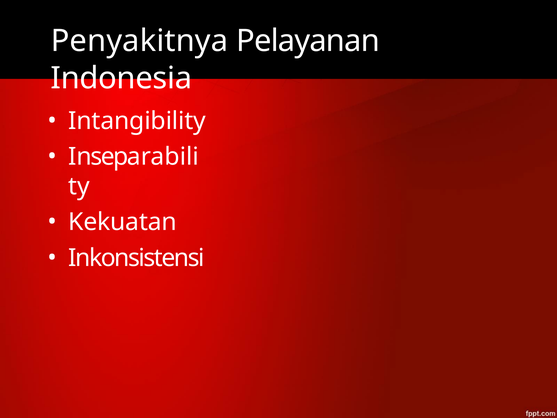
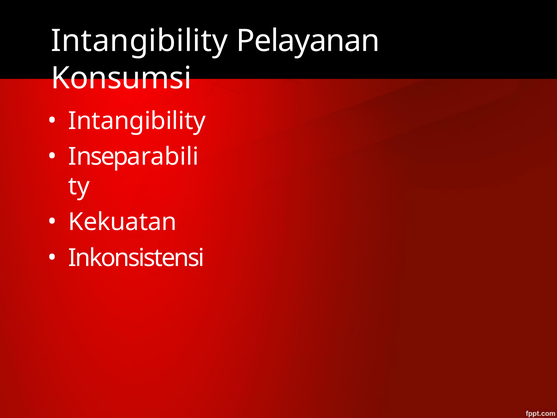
Penyakitnya: Penyakitnya -> Intangibility (139, 41)
Indonesia: Indonesia -> Konsumsi (121, 78)
